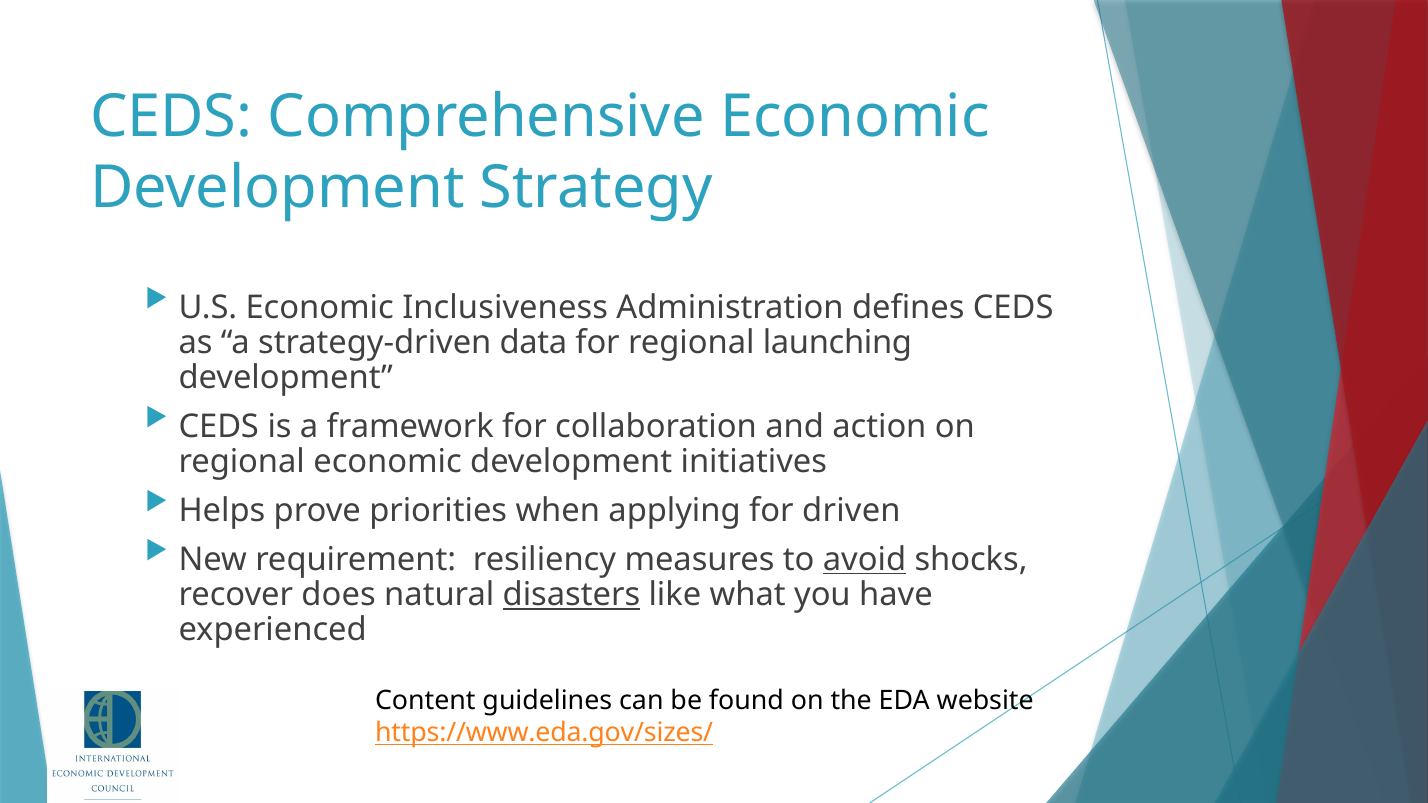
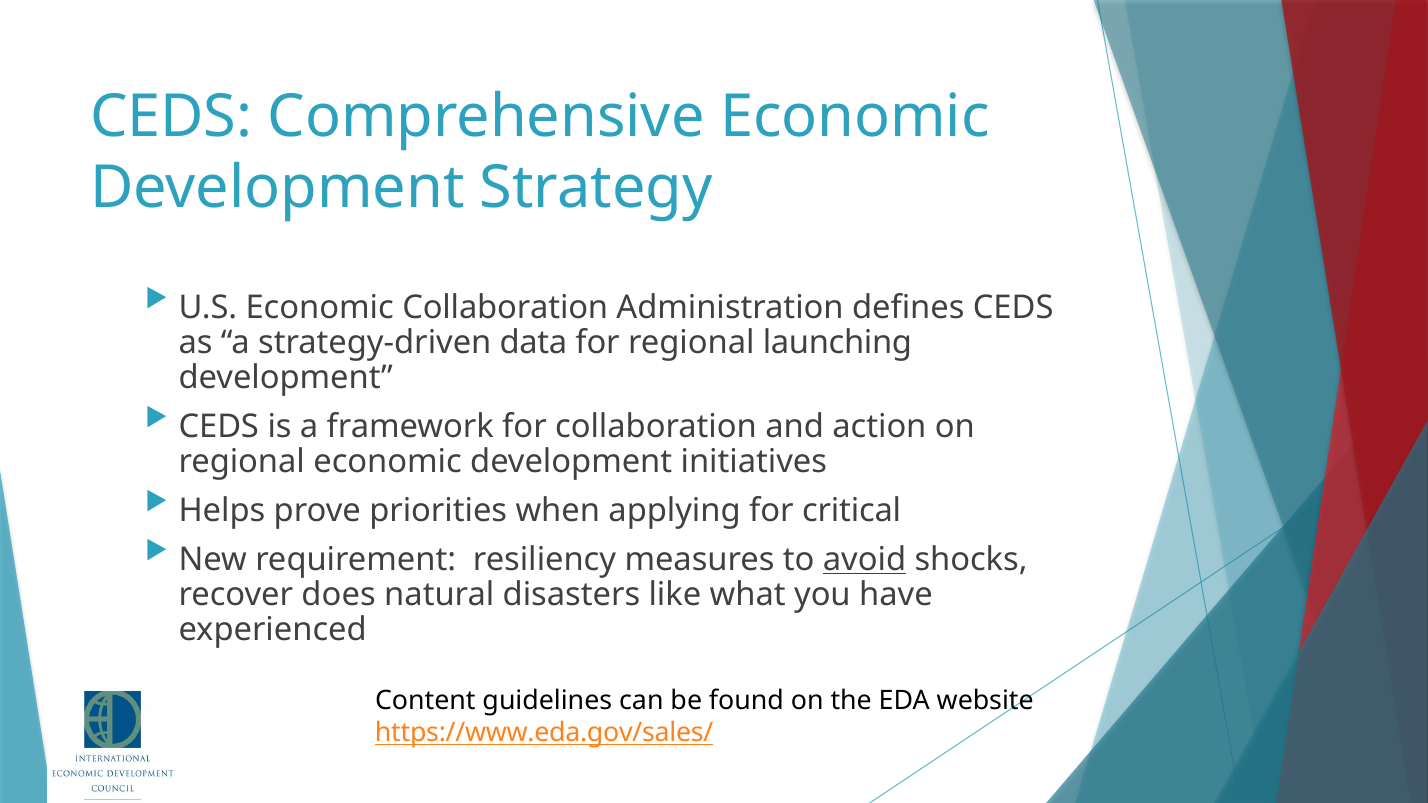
Economic Inclusiveness: Inclusiveness -> Collaboration (505, 308)
driven: driven -> critical (852, 511)
disasters underline: present -> none (571, 595)
https://www.eda.gov/sizes/: https://www.eda.gov/sizes/ -> https://www.eda.gov/sales/ (544, 733)
